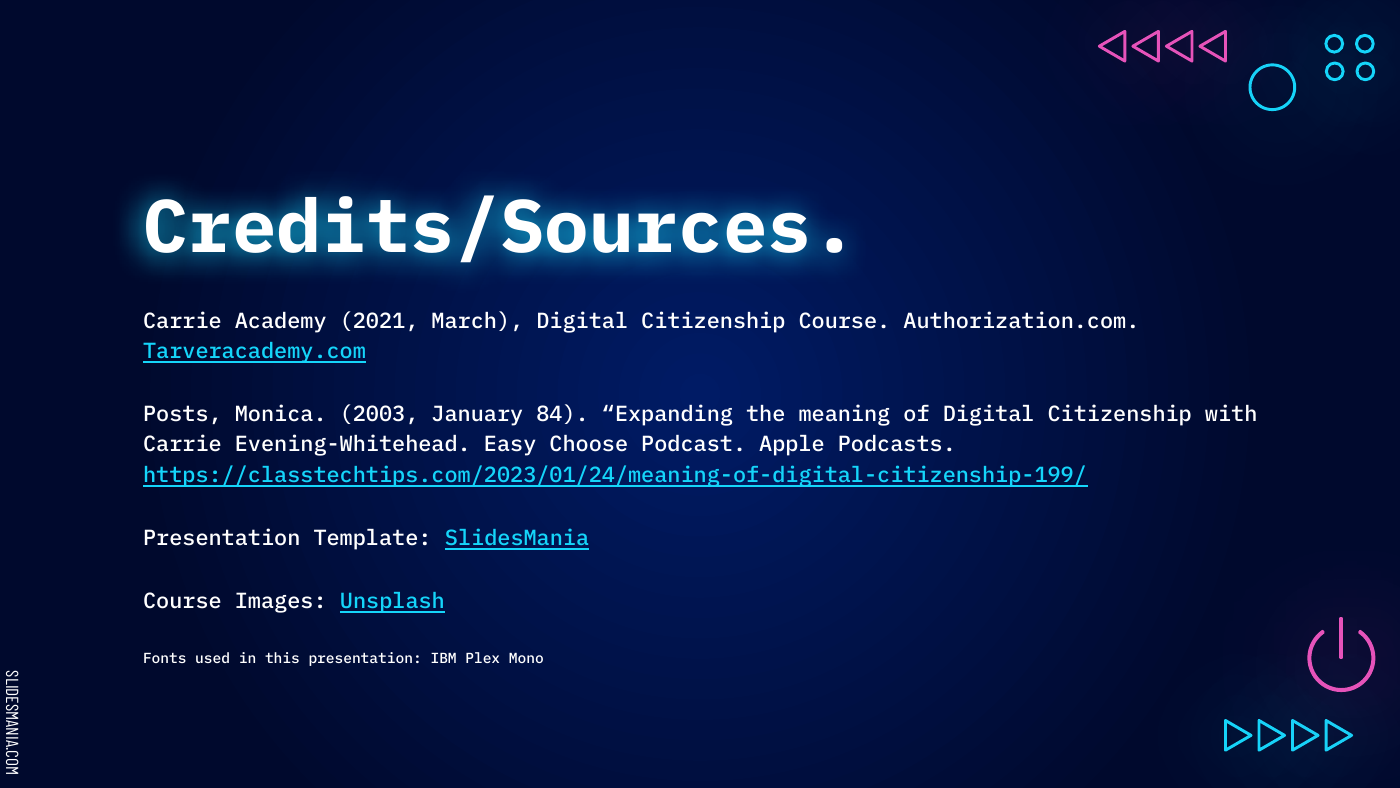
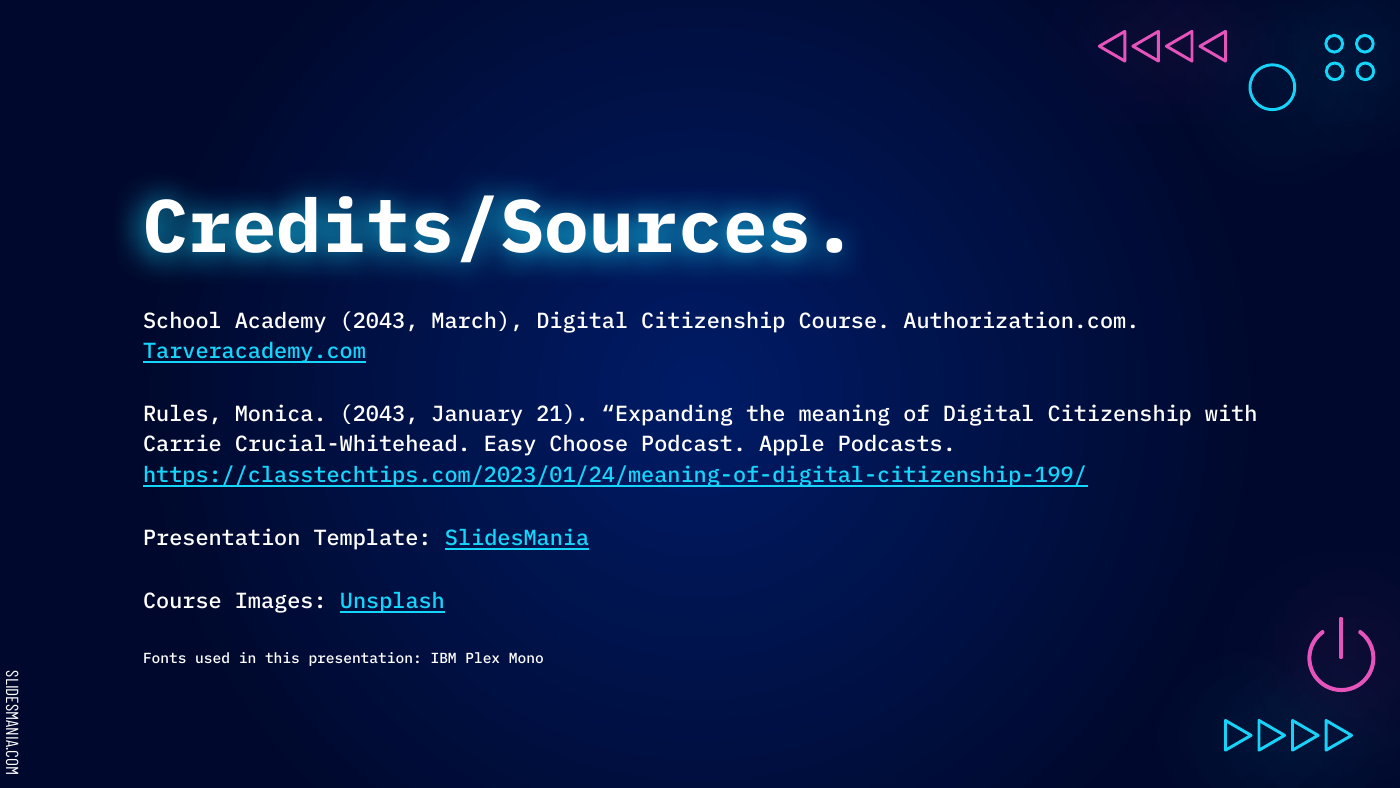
Carrie: Carrie -> School (182, 321)
Academy 2021: 2021 -> 2043 (379, 321)
Posts: Posts -> Rules (182, 414)
Monica 2003: 2003 -> 2043 (379, 414)
84: 84 -> 21 (563, 414)
Evening-Whitehead: Evening-Whitehead -> Crucial-Whitehead (353, 444)
